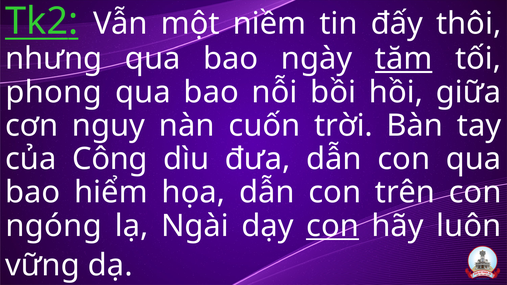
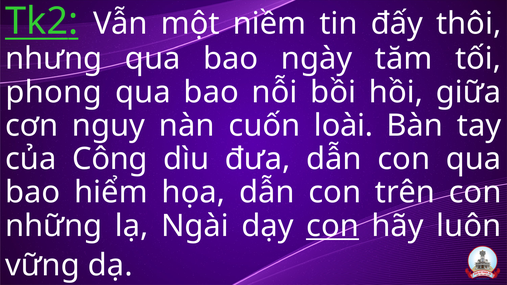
tăm underline: present -> none (404, 59)
trời: trời -> loài (344, 126)
ngóng: ngóng -> những (54, 226)
